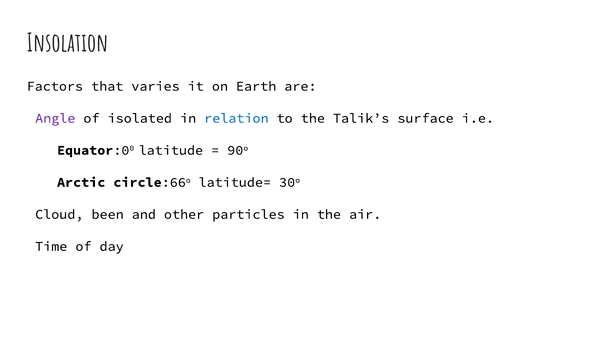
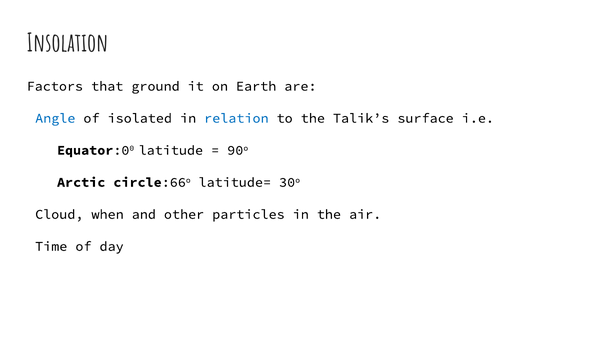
varies: varies -> ground (156, 86)
Angle colour: purple -> blue (55, 118)
been: been -> when (108, 214)
